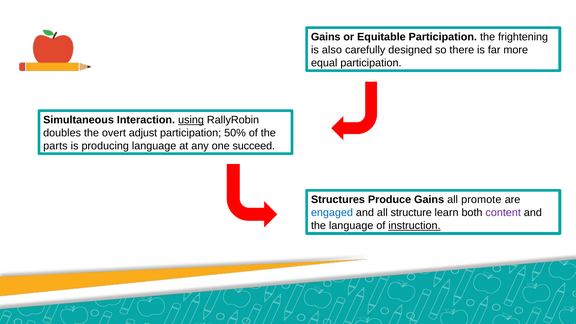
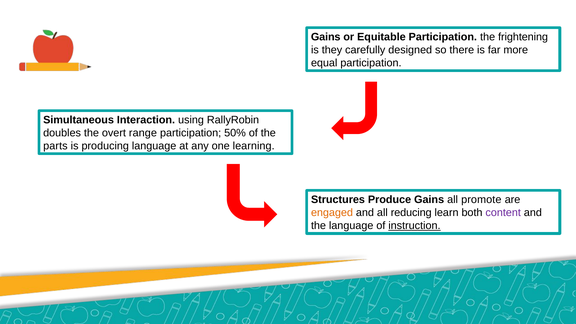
also: also -> they (332, 50)
using underline: present -> none (191, 120)
adjust: adjust -> range (143, 133)
succeed: succeed -> learning (254, 146)
engaged colour: blue -> orange (332, 213)
structure: structure -> reducing (411, 213)
